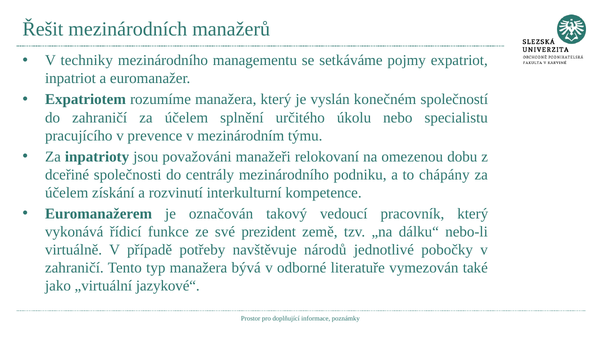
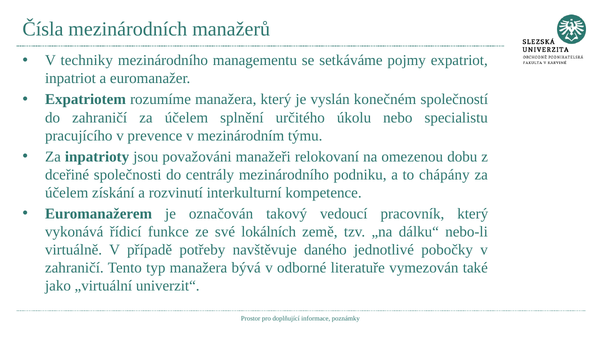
Řešit: Řešit -> Čísla (43, 29)
prezident: prezident -> lokálních (269, 232)
národů: národů -> daného (325, 250)
jazykové“: jazykové“ -> univerzit“ (168, 286)
